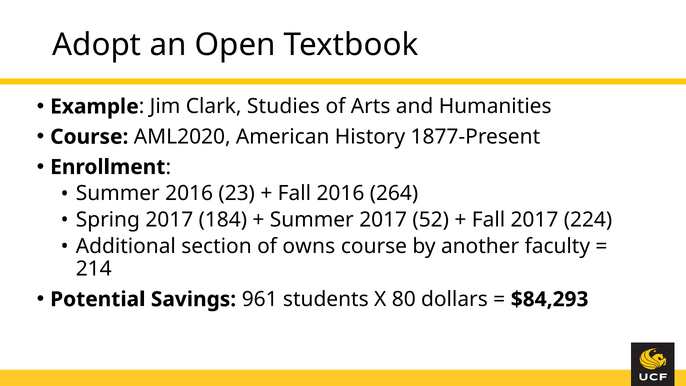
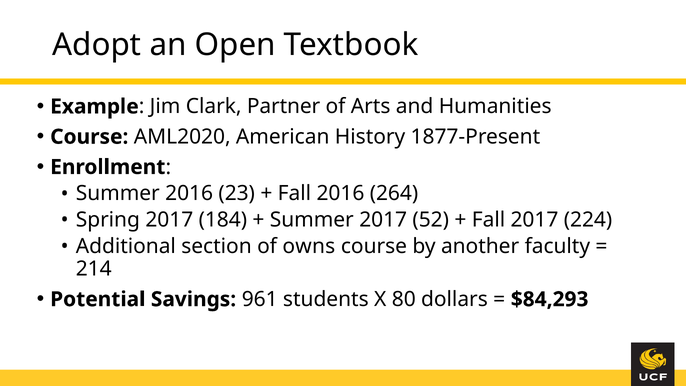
Studies: Studies -> Partner (284, 107)
